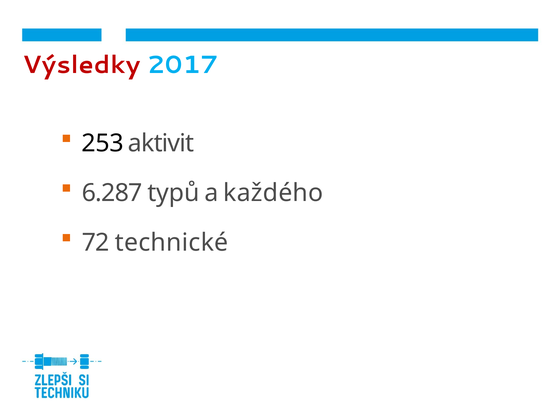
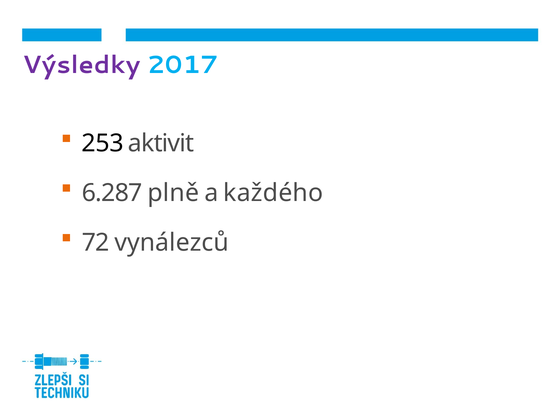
Výsledky colour: red -> purple (81, 65)
typů: typů -> plně (173, 193)
technické: technické -> vynálezců (172, 243)
